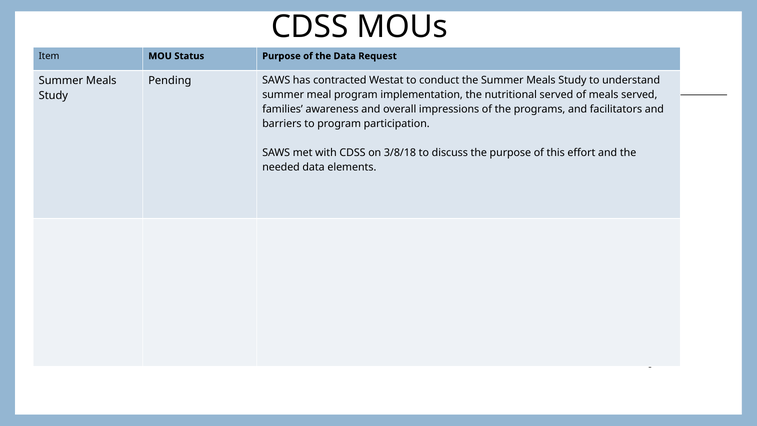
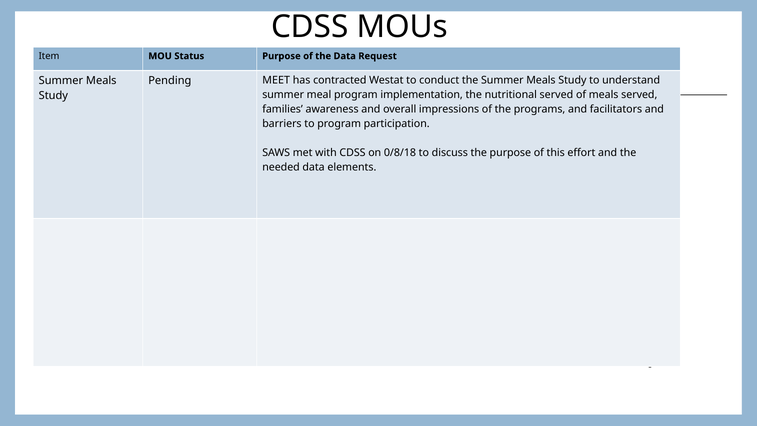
Pending SAWS: SAWS -> MEET (276, 80)
3/8/18: 3/8/18 -> 0/8/18 (400, 153)
